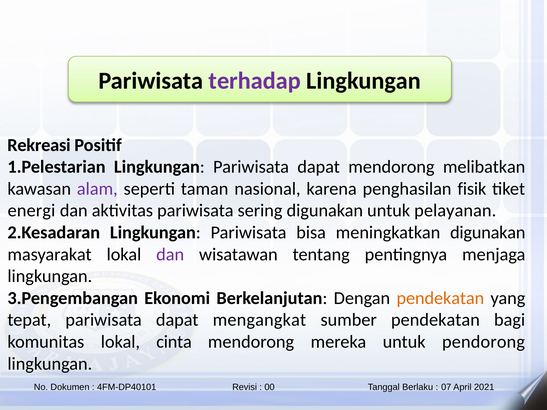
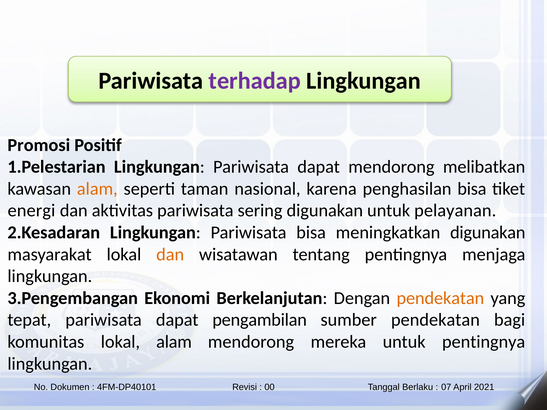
Rekreasi: Rekreasi -> Promosi (39, 145)
alam colour: purple -> orange (97, 189)
penghasilan fisik: fisik -> bisa (472, 189)
dan colour: purple -> orange (170, 255)
mengangkat: mengangkat -> pengambilan (260, 320)
lokal cinta: cinta -> alam (174, 342)
untuk pendorong: pendorong -> pentingnya (484, 342)
